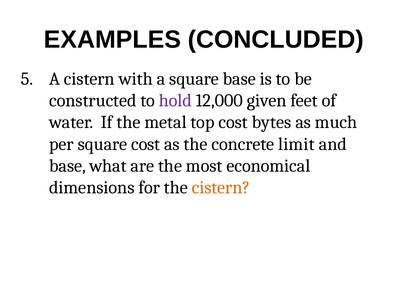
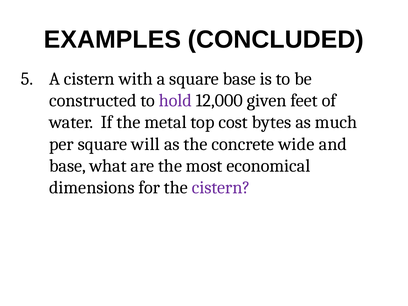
square cost: cost -> will (146, 144)
limit: limit -> wide (296, 144)
cistern colour: orange -> purple (221, 188)
